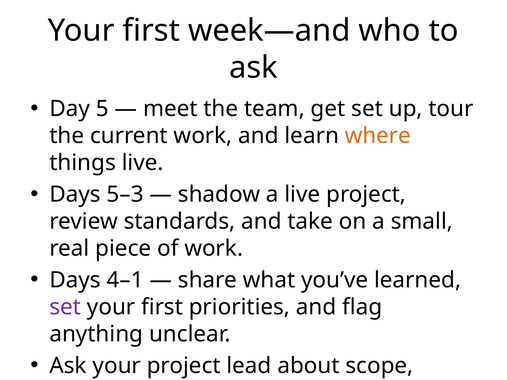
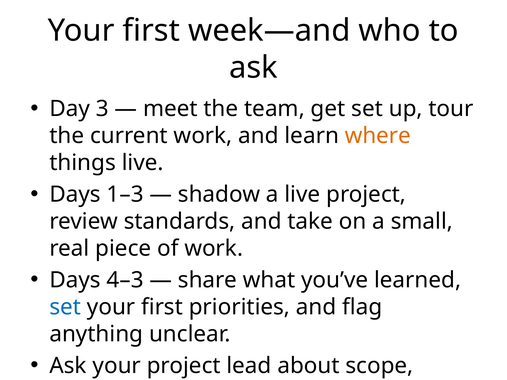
5: 5 -> 3 (102, 109)
5–3: 5–3 -> 1–3 (125, 195)
4–1: 4–1 -> 4–3 (125, 280)
set colour: purple -> blue (65, 307)
